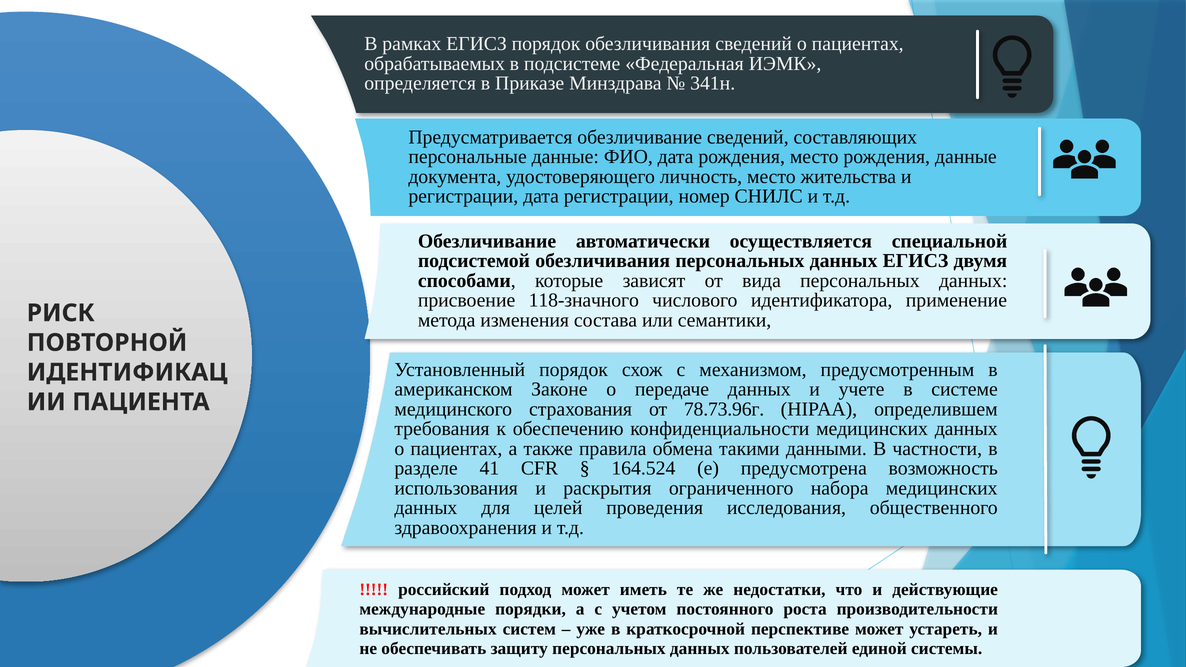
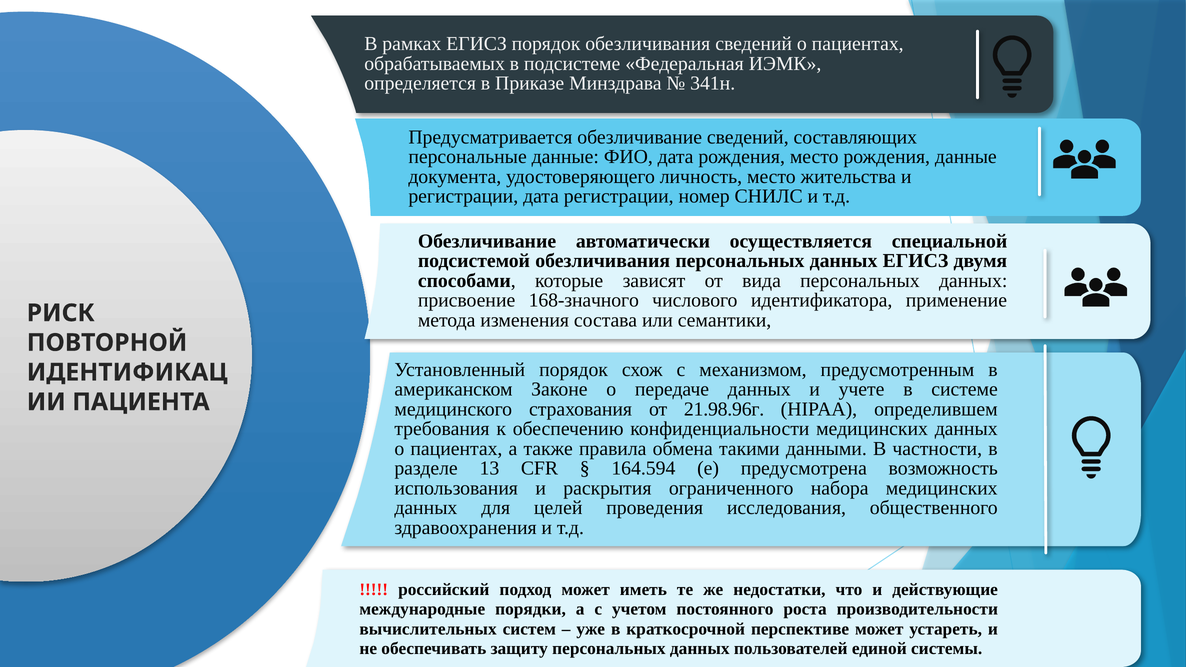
118-значного: 118-значного -> 168-значного (584, 300)
78.73.96г: 78.73.96г -> 21.98.96г (724, 409)
41: 41 -> 13 (489, 469)
164.524: 164.524 -> 164.594 (643, 469)
